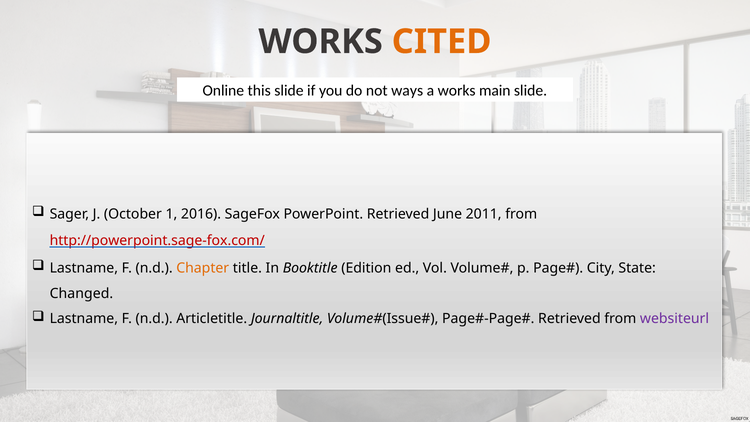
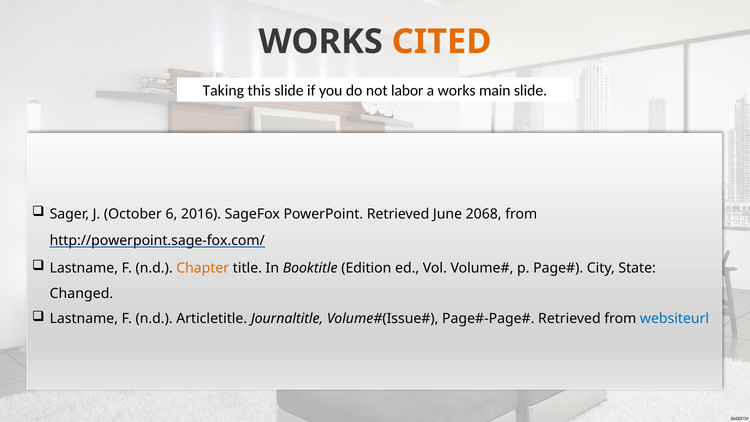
Online: Online -> Taking (223, 91)
ways: ways -> labor (407, 91)
1: 1 -> 6 (171, 214)
2011: 2011 -> 2068 (484, 214)
http://powerpoint.sage-fox.com/ colour: red -> black (157, 240)
websiteurl colour: purple -> blue (675, 319)
